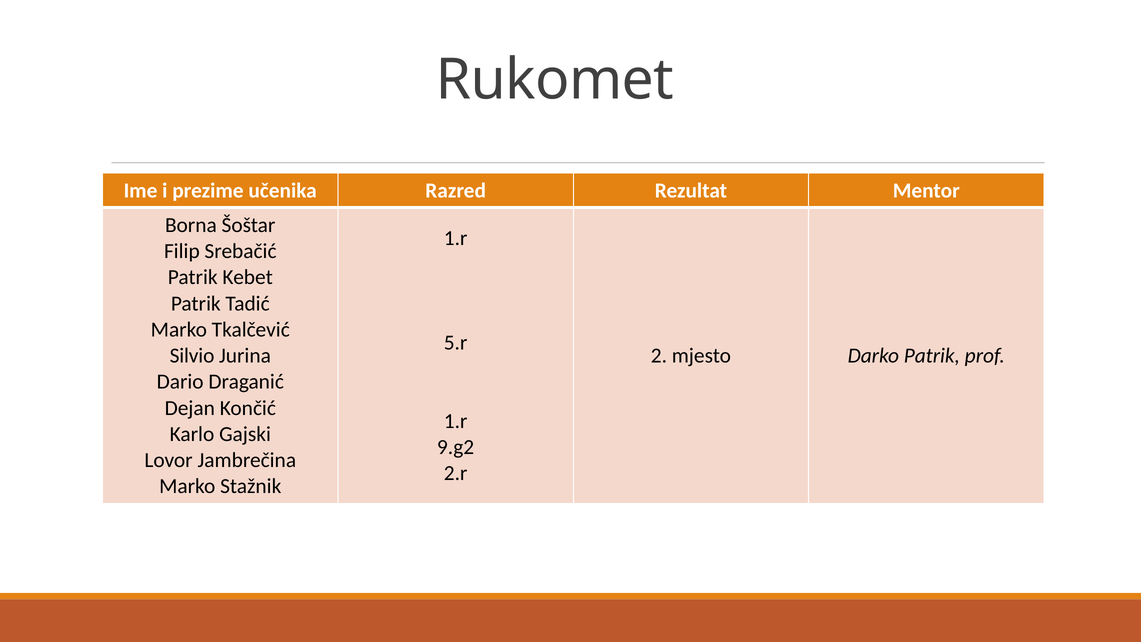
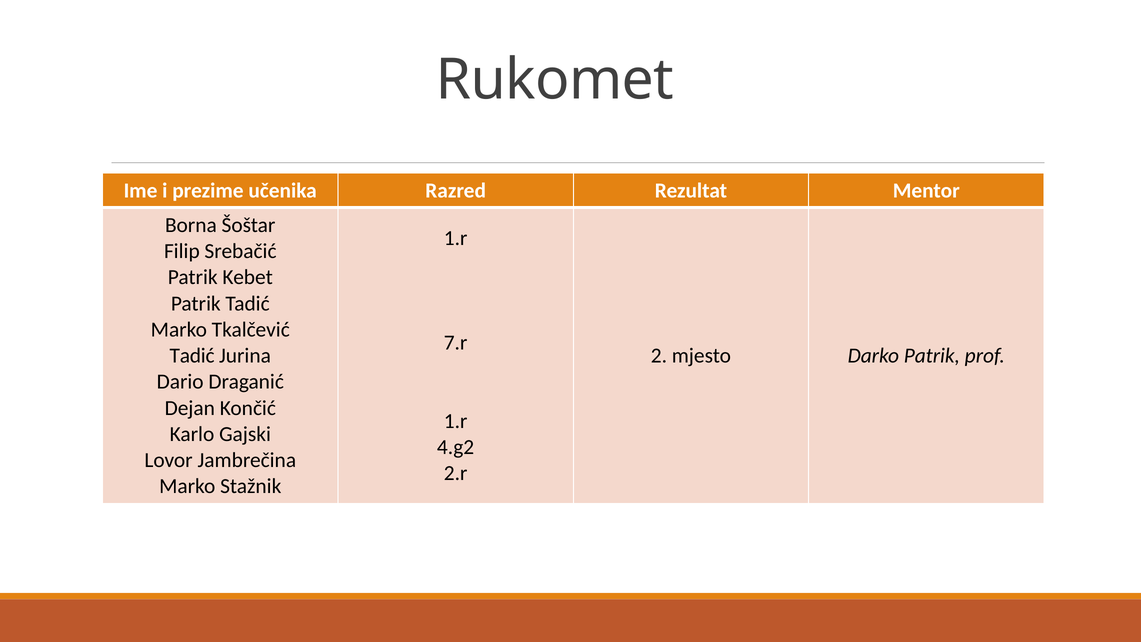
5.r: 5.r -> 7.r (456, 343)
Silvio: Silvio -> Tadić (192, 356)
9.g2: 9.g2 -> 4.g2 (456, 447)
